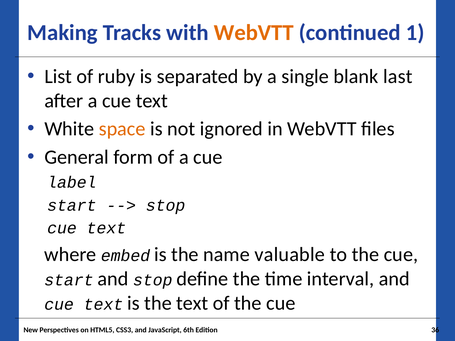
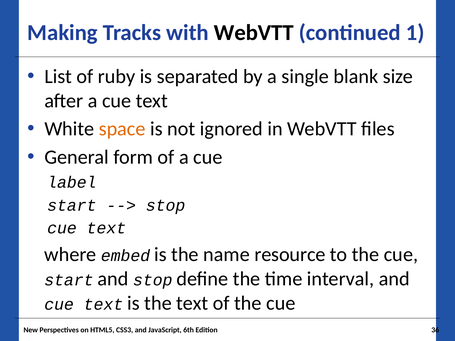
WebVTT colour: orange -> black (254, 33)
last: last -> size (398, 76)
valuable: valuable -> resource (290, 255)
